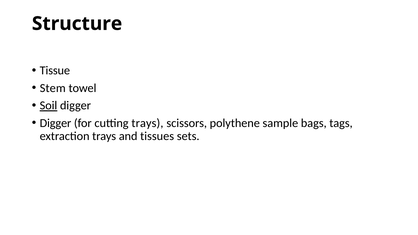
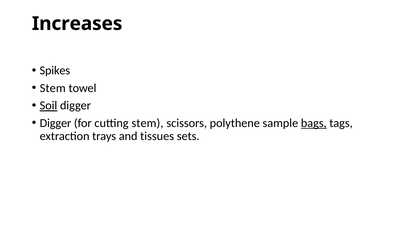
Structure: Structure -> Increases (77, 24)
Tissue: Tissue -> Spikes (55, 71)
cutting trays: trays -> stem (147, 123)
bags underline: none -> present (314, 123)
